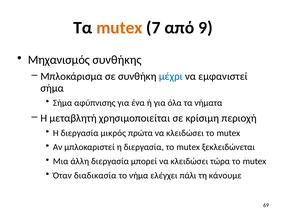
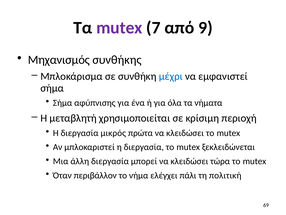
mutex colour: orange -> purple (119, 28)
διαδικασία: διαδικασία -> περιβάλλον (95, 175)
κάνουμε: κάνουμε -> πολιτική (225, 175)
